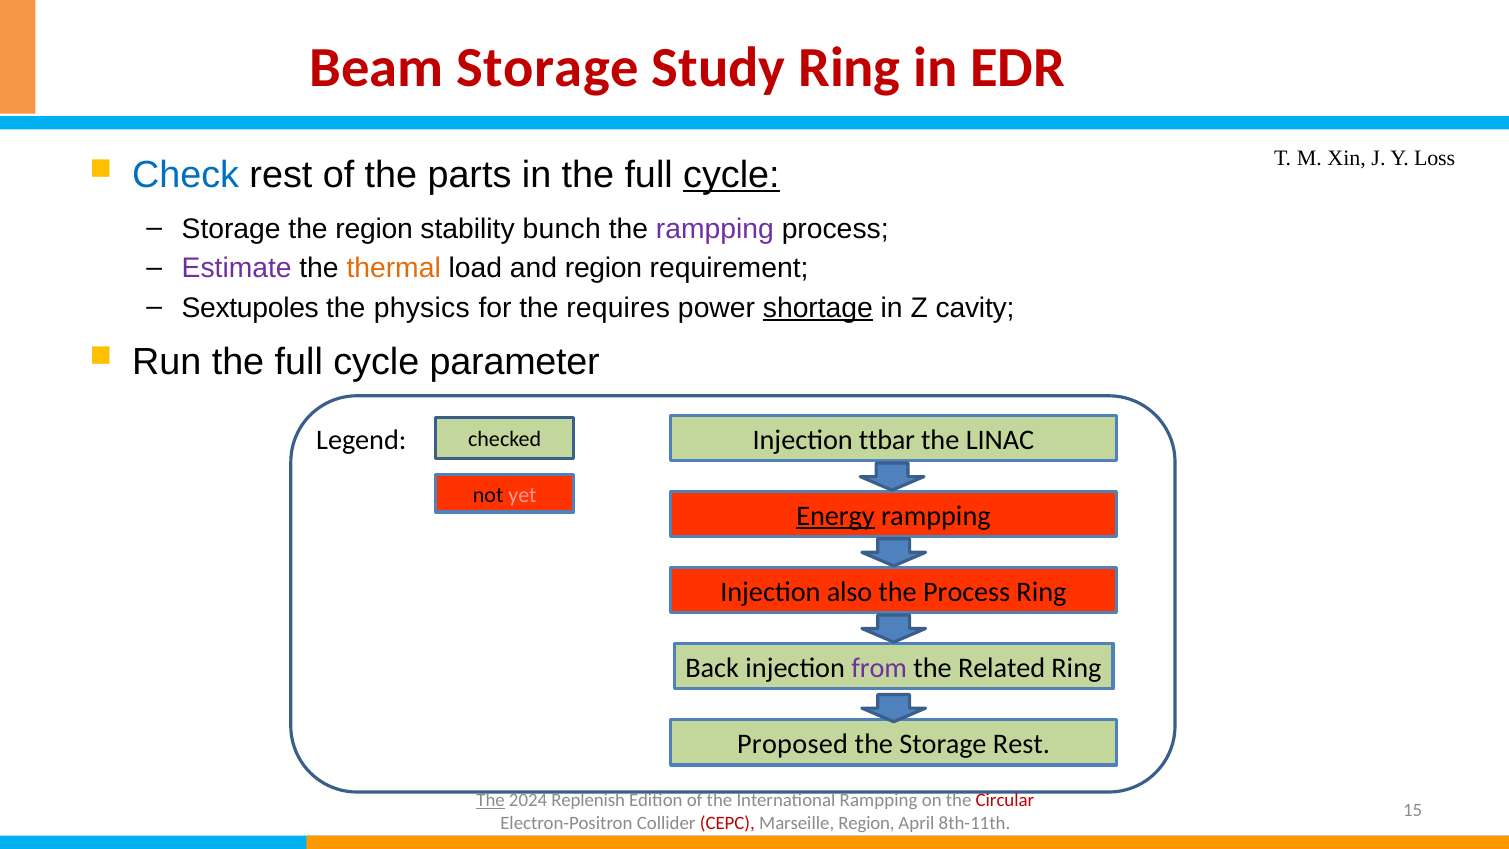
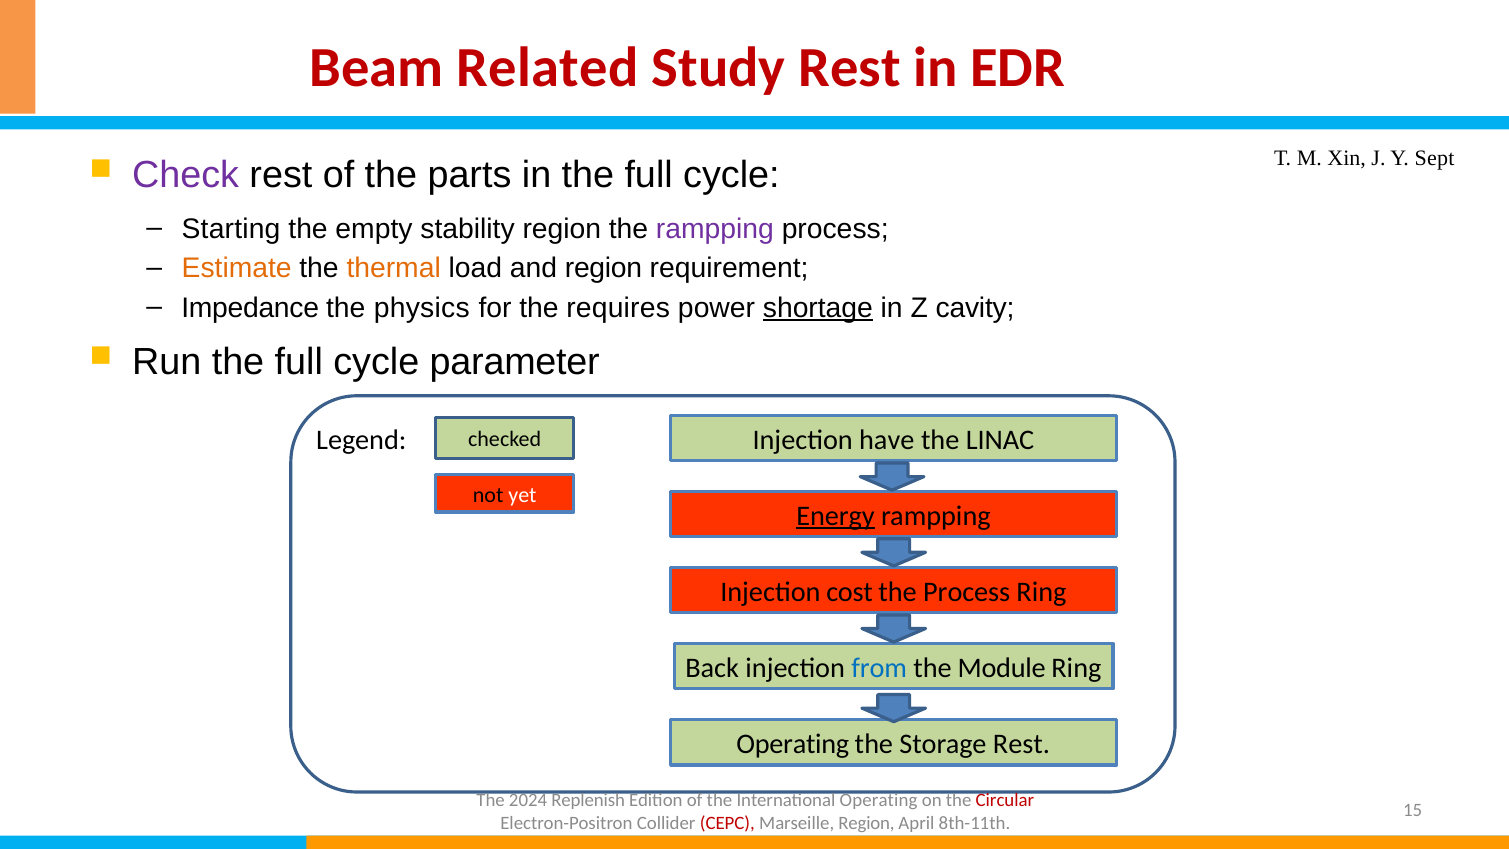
Beam Storage: Storage -> Related (548, 67)
Study Ring: Ring -> Rest (850, 67)
Loss: Loss -> Sept (1434, 158)
Check colour: blue -> purple (186, 175)
cycle underline: present -> none (731, 175)
Storage: Storage -> Starting (231, 229)
the region: region -> empty (374, 229)
stability bunch: bunch -> region (562, 229)
Estimate colour: purple -> orange (237, 268)
Sextupoles: Sextupoles -> Impedance (250, 308)
ttbar: ttbar -> have (887, 440)
yet colour: pink -> white (522, 495)
also: also -> cost (850, 592)
from colour: purple -> blue (879, 668)
Related: Related -> Module (1002, 668)
Proposed: Proposed -> Operating (793, 744)
The underline: present -> none (491, 800)
International Rampping: Rampping -> Operating (879, 800)
